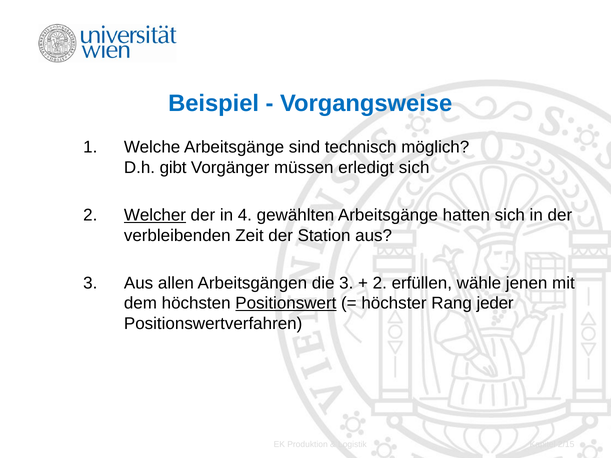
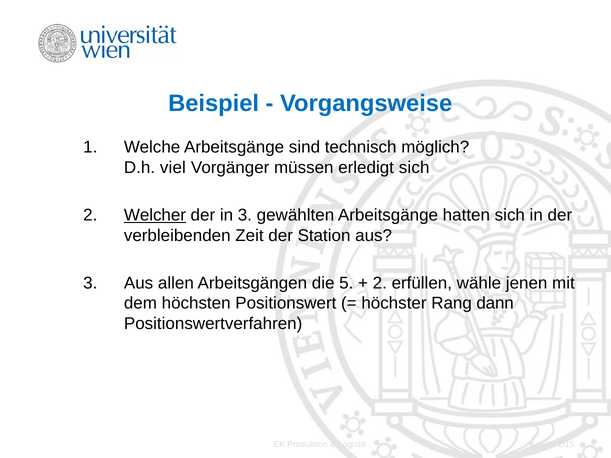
gibt: gibt -> viel (173, 168)
in 4: 4 -> 3 (245, 215)
die 3: 3 -> 5 (346, 283)
Positionswert underline: present -> none (286, 304)
jeder: jeder -> dann (495, 304)
